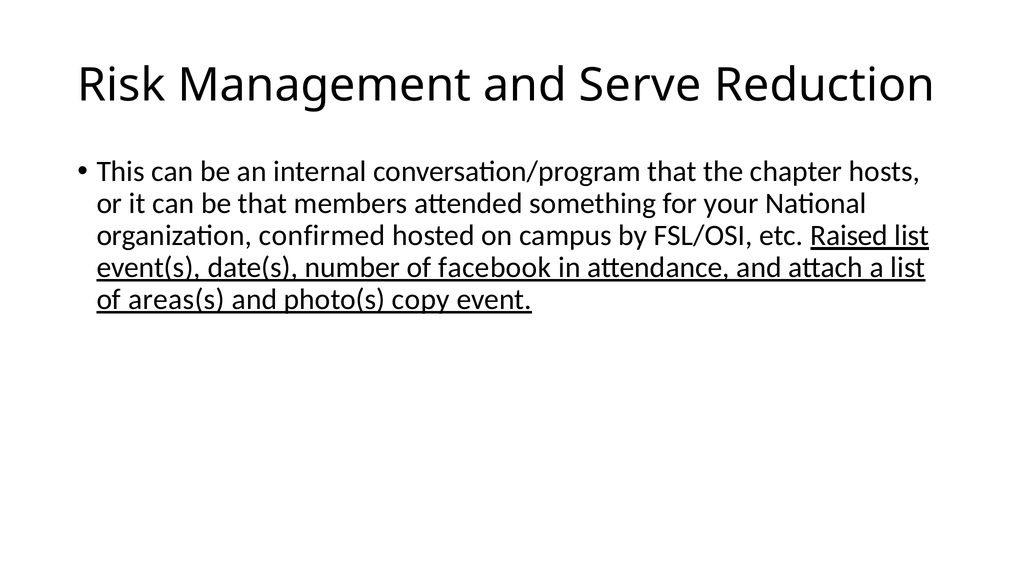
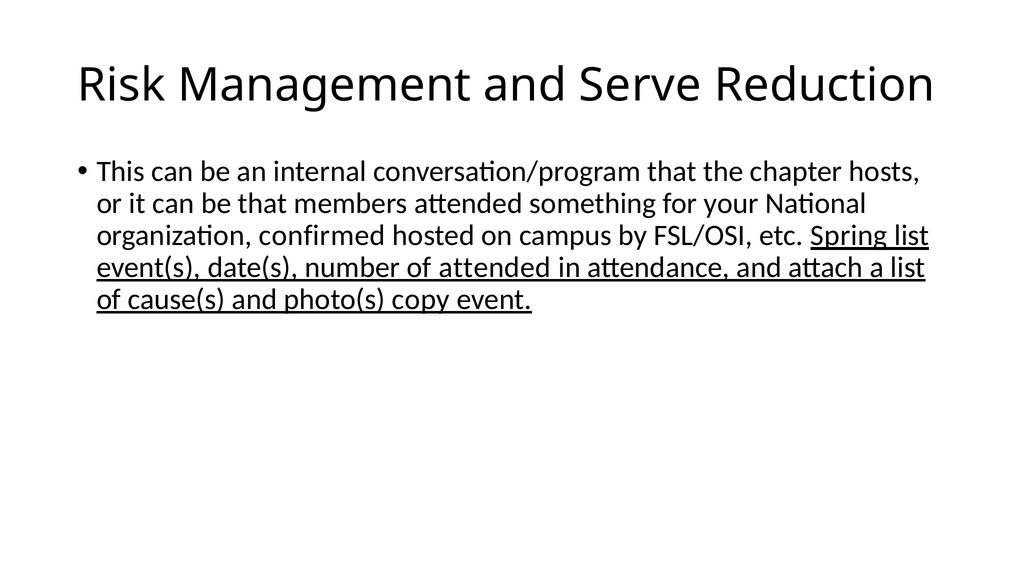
Raised: Raised -> Spring (849, 236)
of facebook: facebook -> attended (495, 268)
areas(s: areas(s -> cause(s (177, 300)
